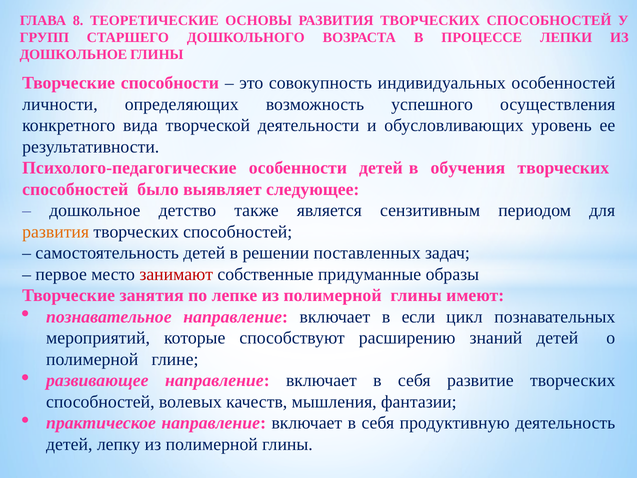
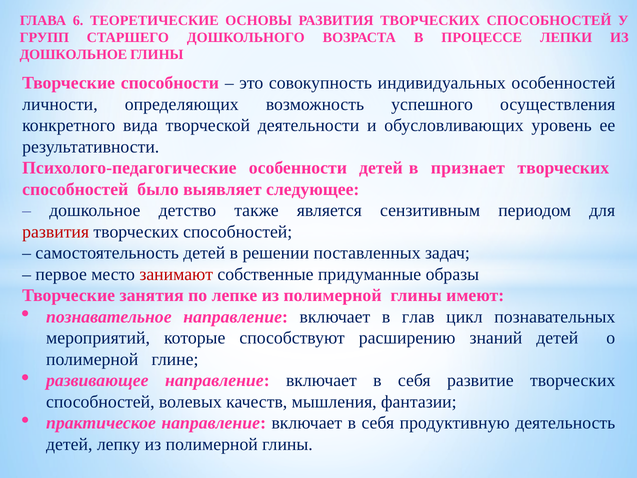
8: 8 -> 6 (78, 21)
обучения: обучения -> признает (468, 168)
развития colour: orange -> red (56, 232)
если: если -> глав (418, 317)
